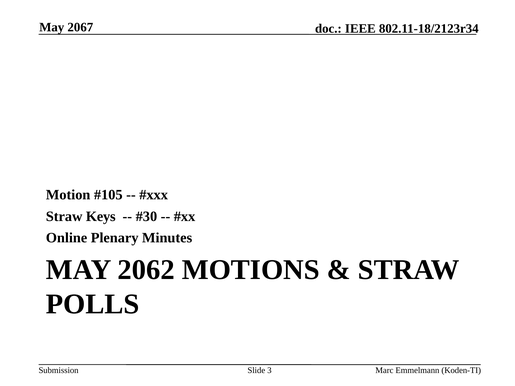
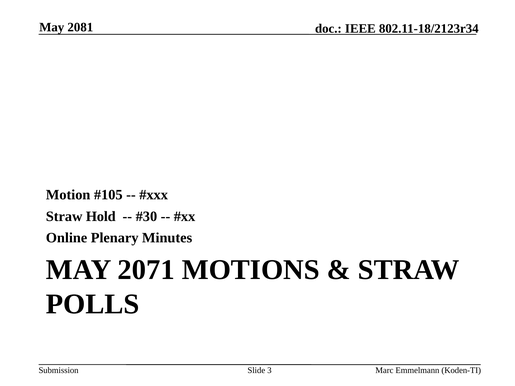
2067: 2067 -> 2081 (80, 27)
Keys: Keys -> Hold (101, 217)
2062: 2062 -> 2071 (146, 270)
